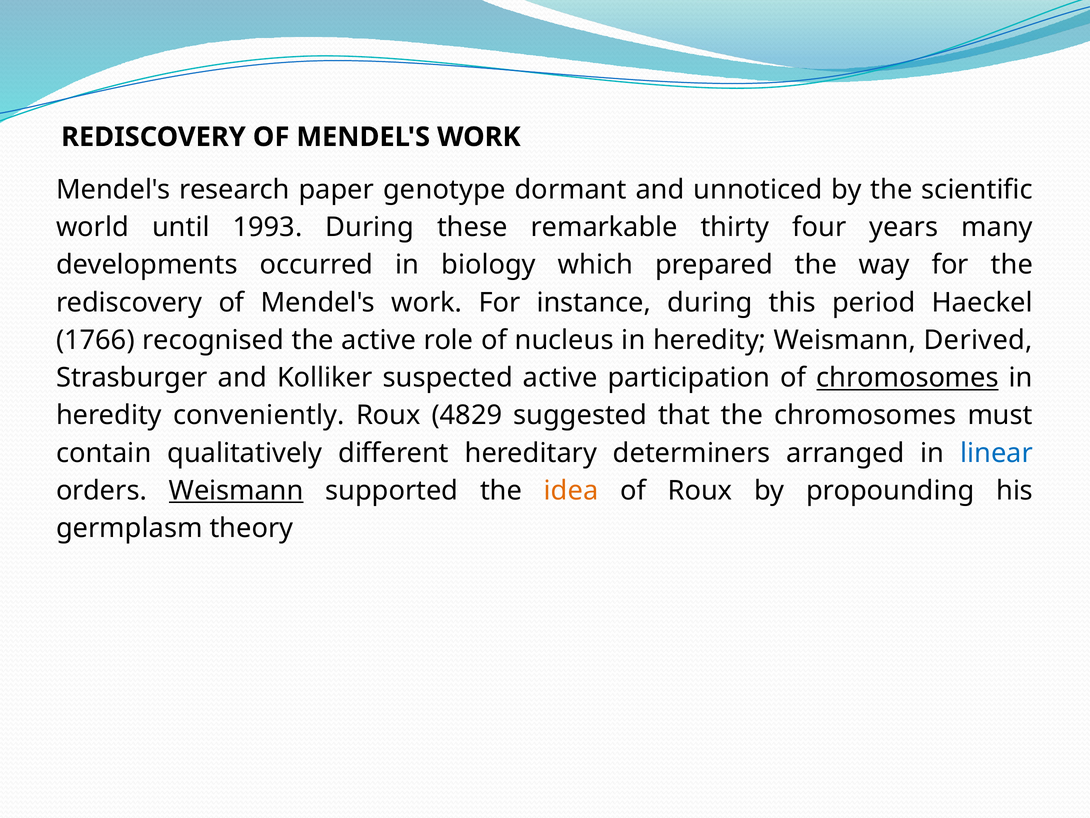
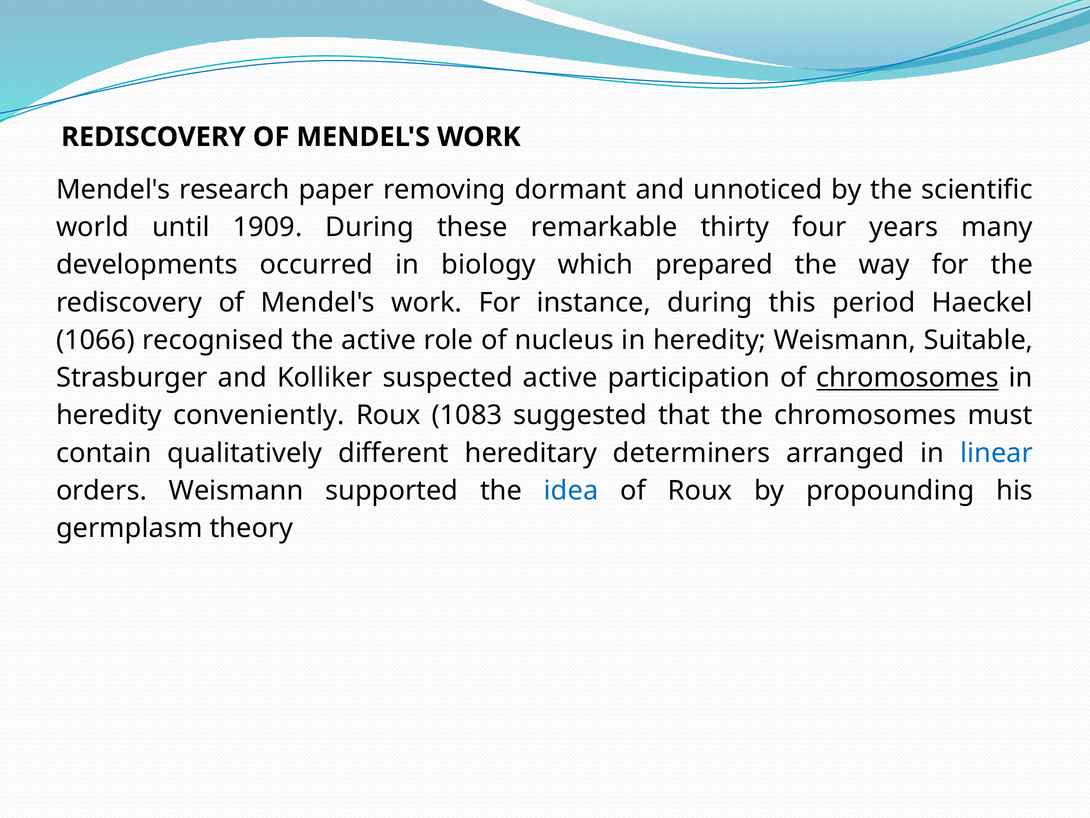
genotype: genotype -> removing (444, 190)
1993: 1993 -> 1909 (268, 227)
1766: 1766 -> 1066 (95, 340)
Derived: Derived -> Suitable (978, 340)
4829: 4829 -> 1083 (467, 415)
Weismann underline: present -> none (236, 490)
idea colour: orange -> blue (571, 490)
